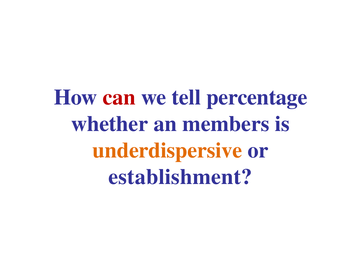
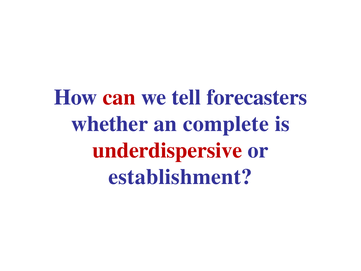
percentage: percentage -> forecasters (257, 97)
members: members -> complete (226, 124)
underdispersive colour: orange -> red (167, 150)
